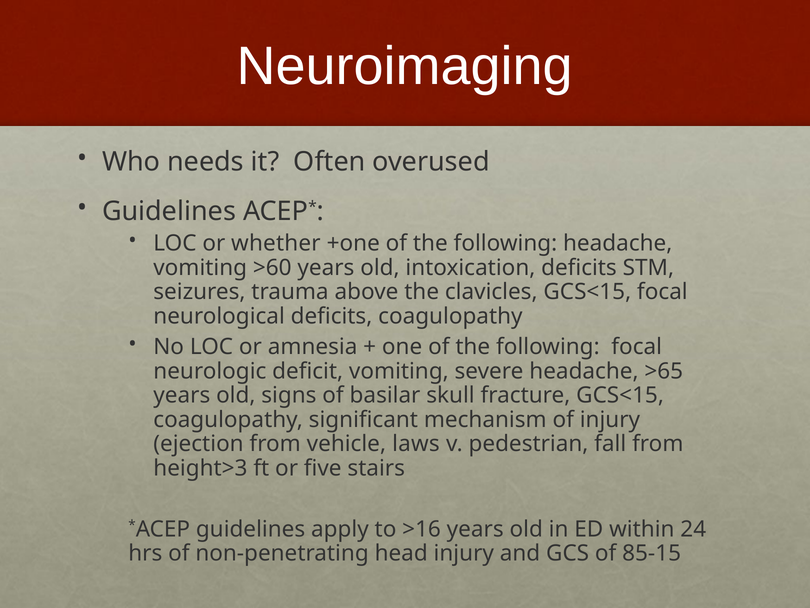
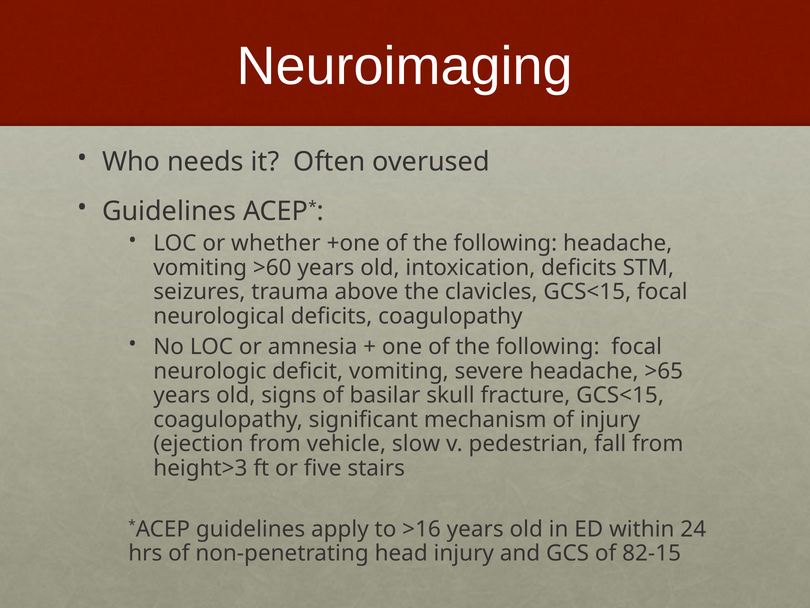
laws: laws -> slow (416, 444)
85-15: 85-15 -> 82-15 (652, 553)
